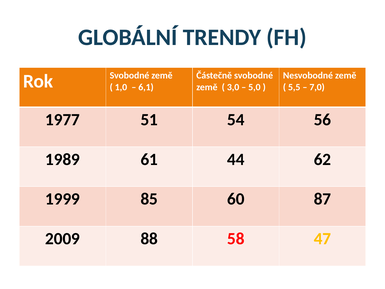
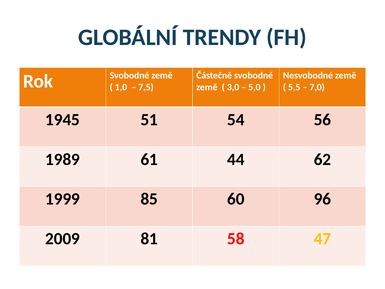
6,1: 6,1 -> 7,5 (146, 87)
1977: 1977 -> 1945 (63, 120)
87: 87 -> 96 (322, 199)
88: 88 -> 81 (149, 239)
